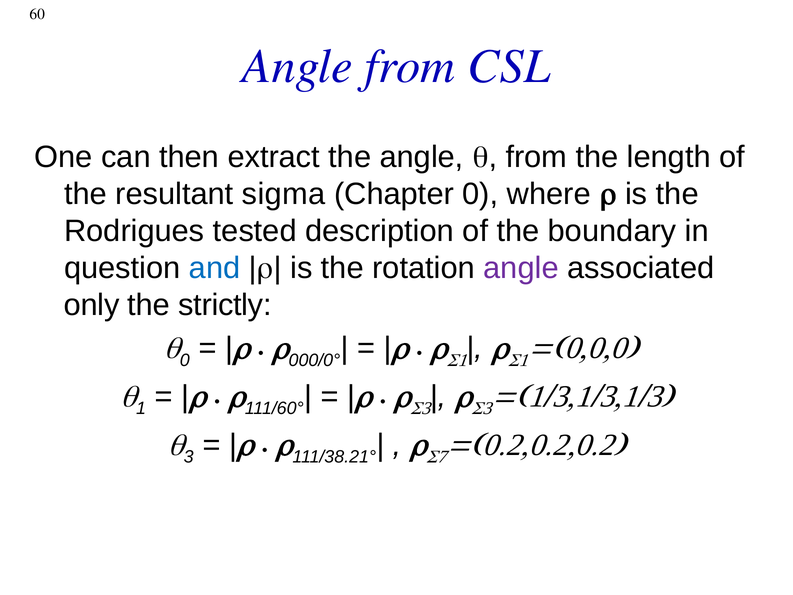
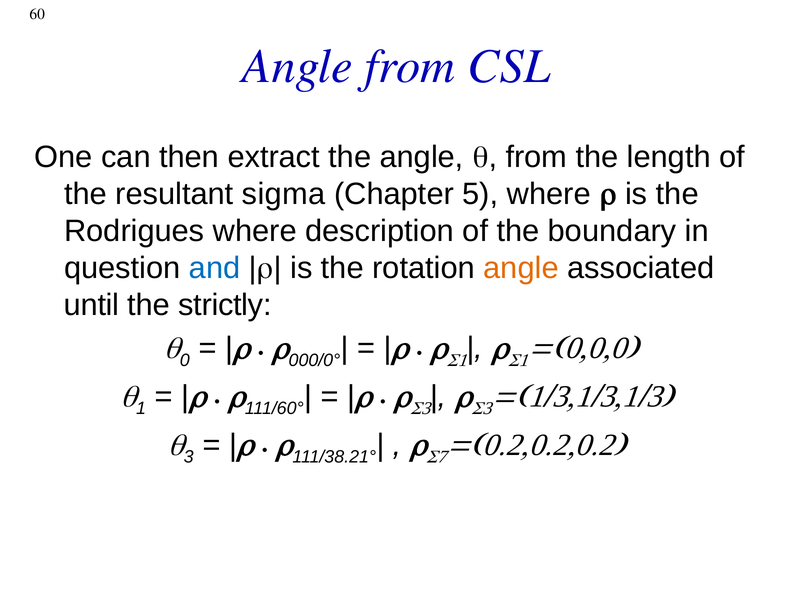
Chapter 0: 0 -> 5 (480, 194)
Rodrigues tested: tested -> where (255, 231)
angle colour: purple -> orange (521, 268)
only: only -> until (92, 305)
